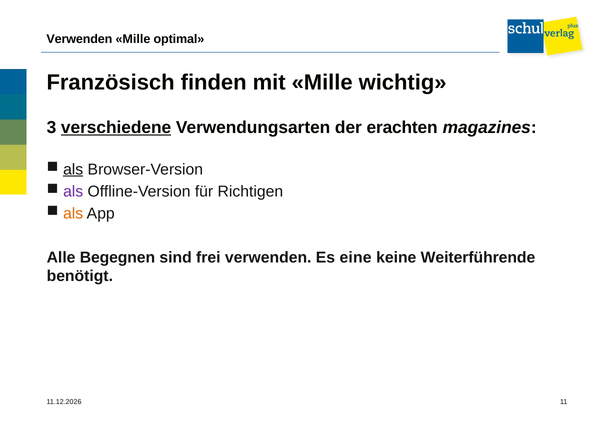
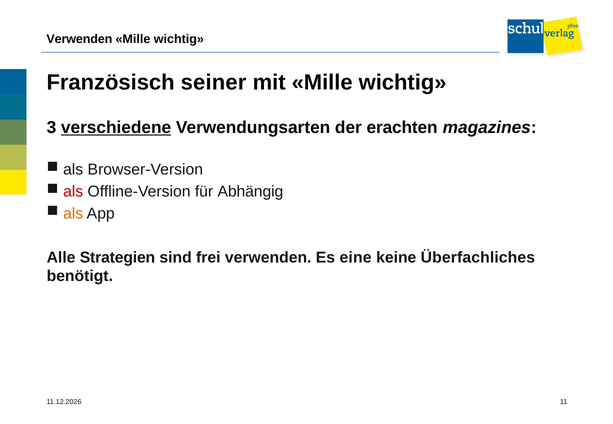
optimal: optimal -> wichtig (179, 39)
finden: finden -> seiner (214, 82)
als underline: present -> none (73, 170)
als colour: purple -> red (73, 192)
Richtigen: Richtigen -> Abhängig (250, 192)
Begegnen: Begegnen -> Strategien (117, 258)
Weiterführende: Weiterführende -> Überfachliches (478, 258)
